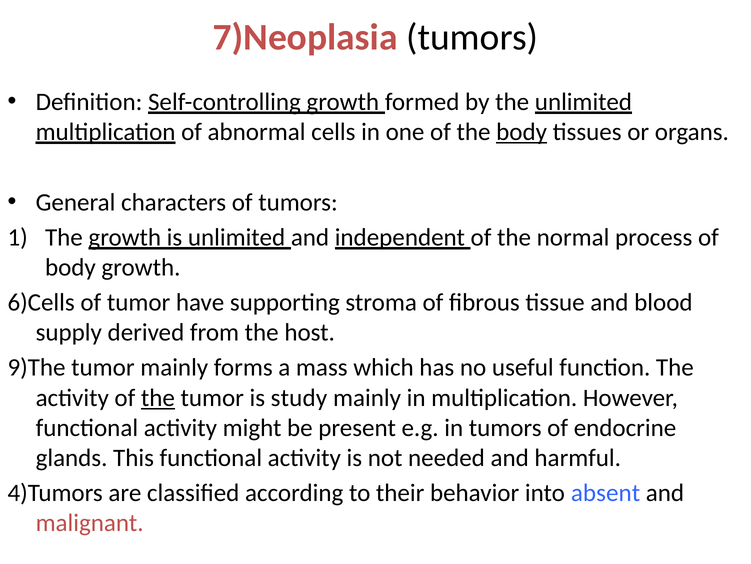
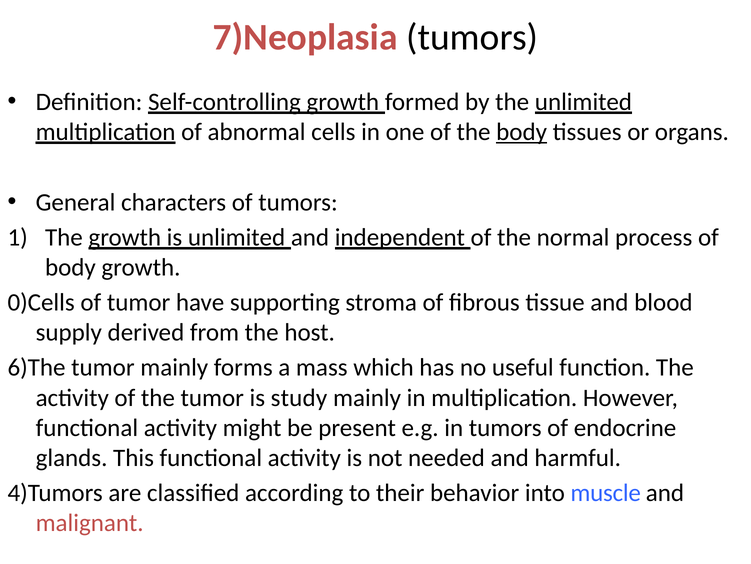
6)Cells: 6)Cells -> 0)Cells (41, 302)
9)The: 9)The -> 6)The (37, 367)
the underline: present -> none (158, 397)
absent: absent -> muscle (606, 492)
